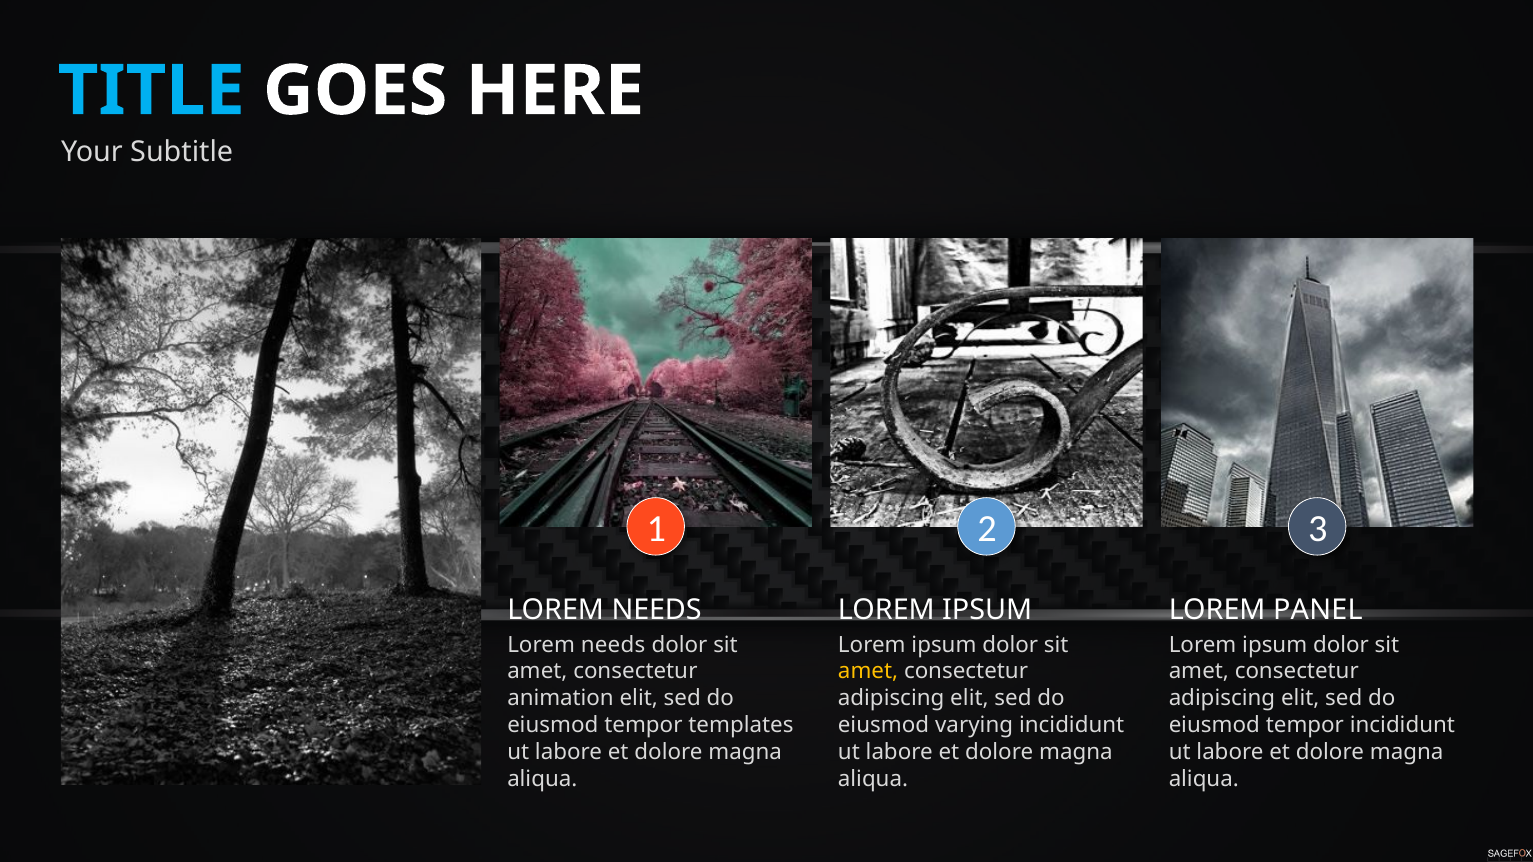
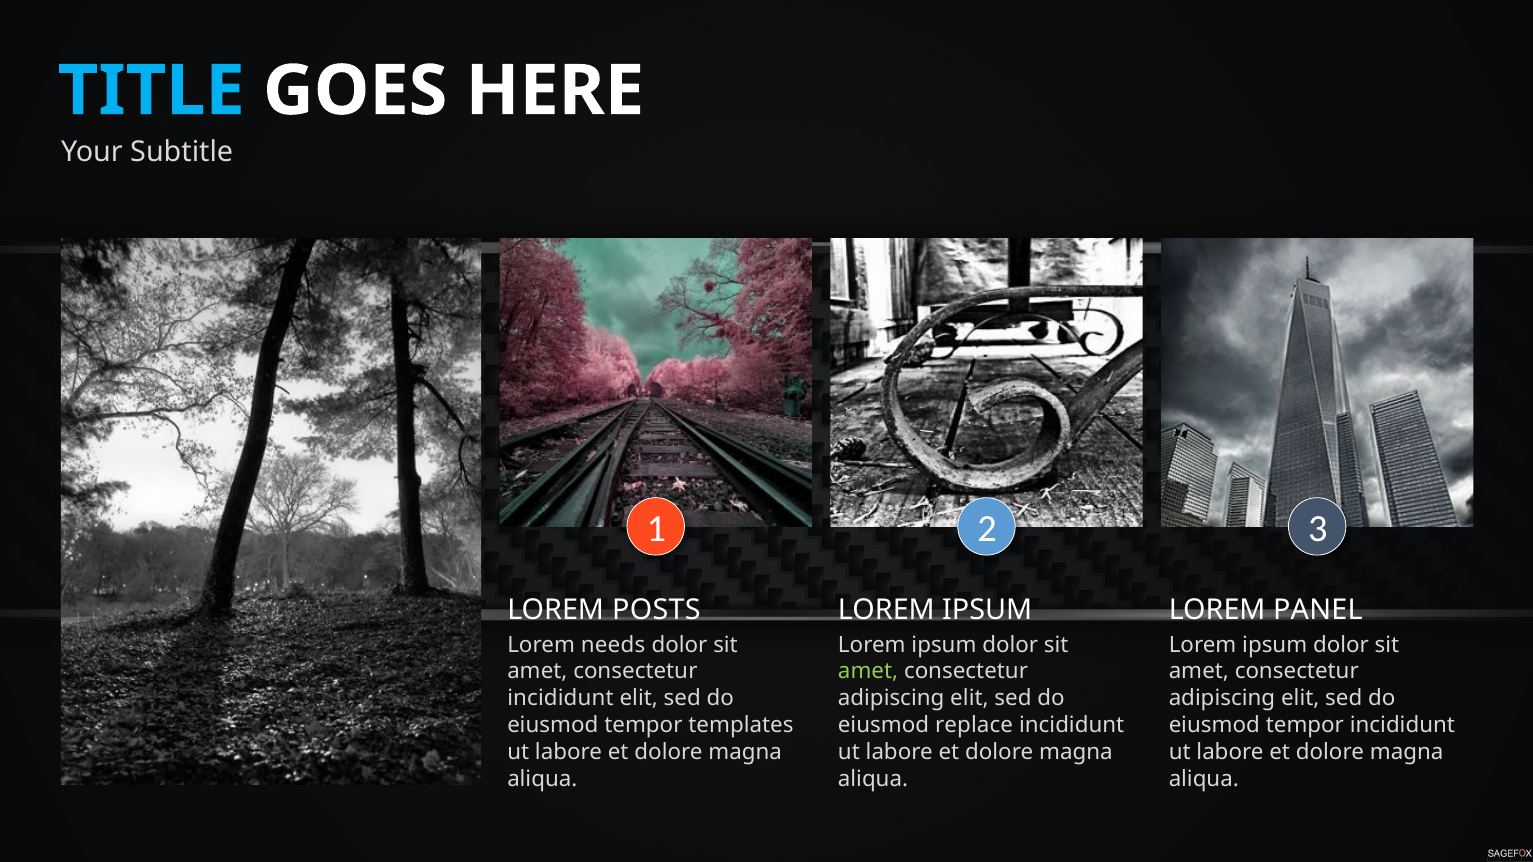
NEEDS: NEEDS -> POSTS (656, 610)
amet colour: yellow -> light green (868, 672)
animation: animation -> incididunt (560, 699)
varying: varying -> replace (974, 725)
